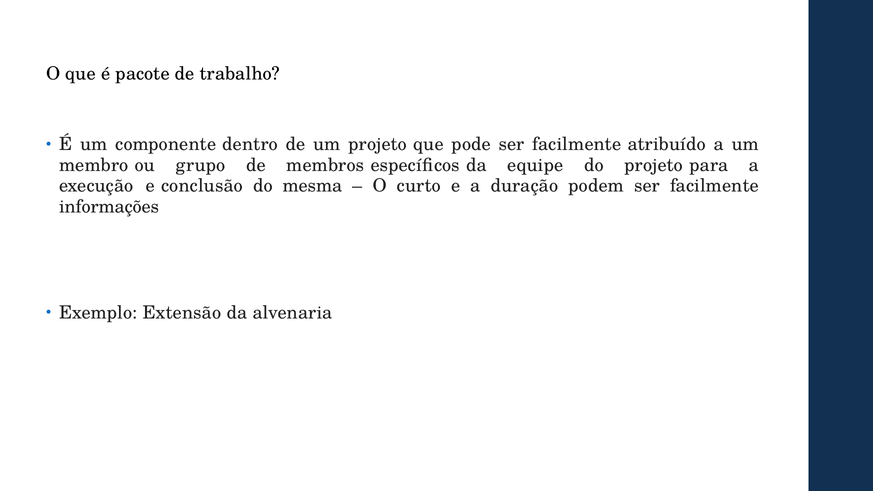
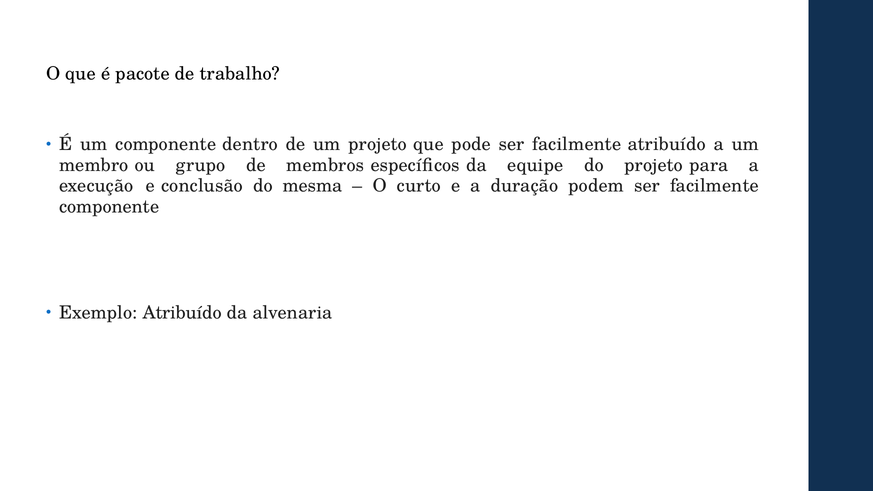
informações: informações -> componente (109, 207)
Exemplo Extensão: Extensão -> Atribuído (182, 313)
